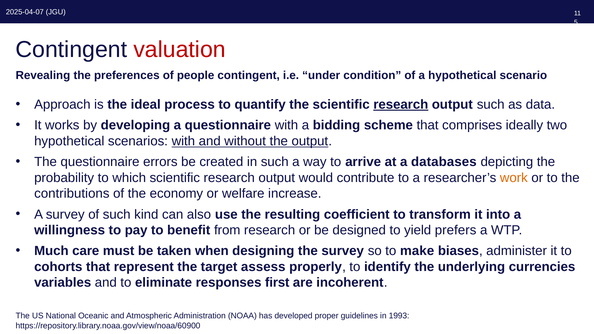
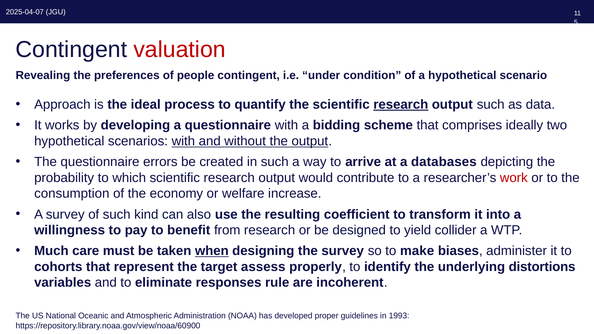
work colour: orange -> red (514, 178)
contributions: contributions -> consumption (72, 194)
prefers: prefers -> collider (456, 230)
when underline: none -> present (212, 251)
currencies: currencies -> distortions (542, 267)
first: first -> rule (277, 283)
